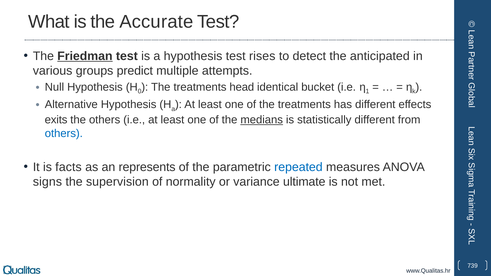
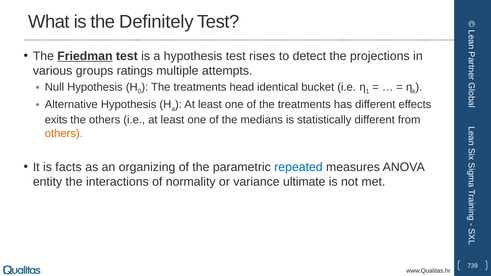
Accurate: Accurate -> Definitely (156, 22)
anticipated: anticipated -> projections (380, 56)
predict: predict -> ratings (135, 71)
medians underline: present -> none (262, 120)
others colour: blue -> orange (64, 134)
represents: represents -> organizing (147, 167)
signs: signs -> entity (47, 182)
supervision: supervision -> interactions (117, 182)
